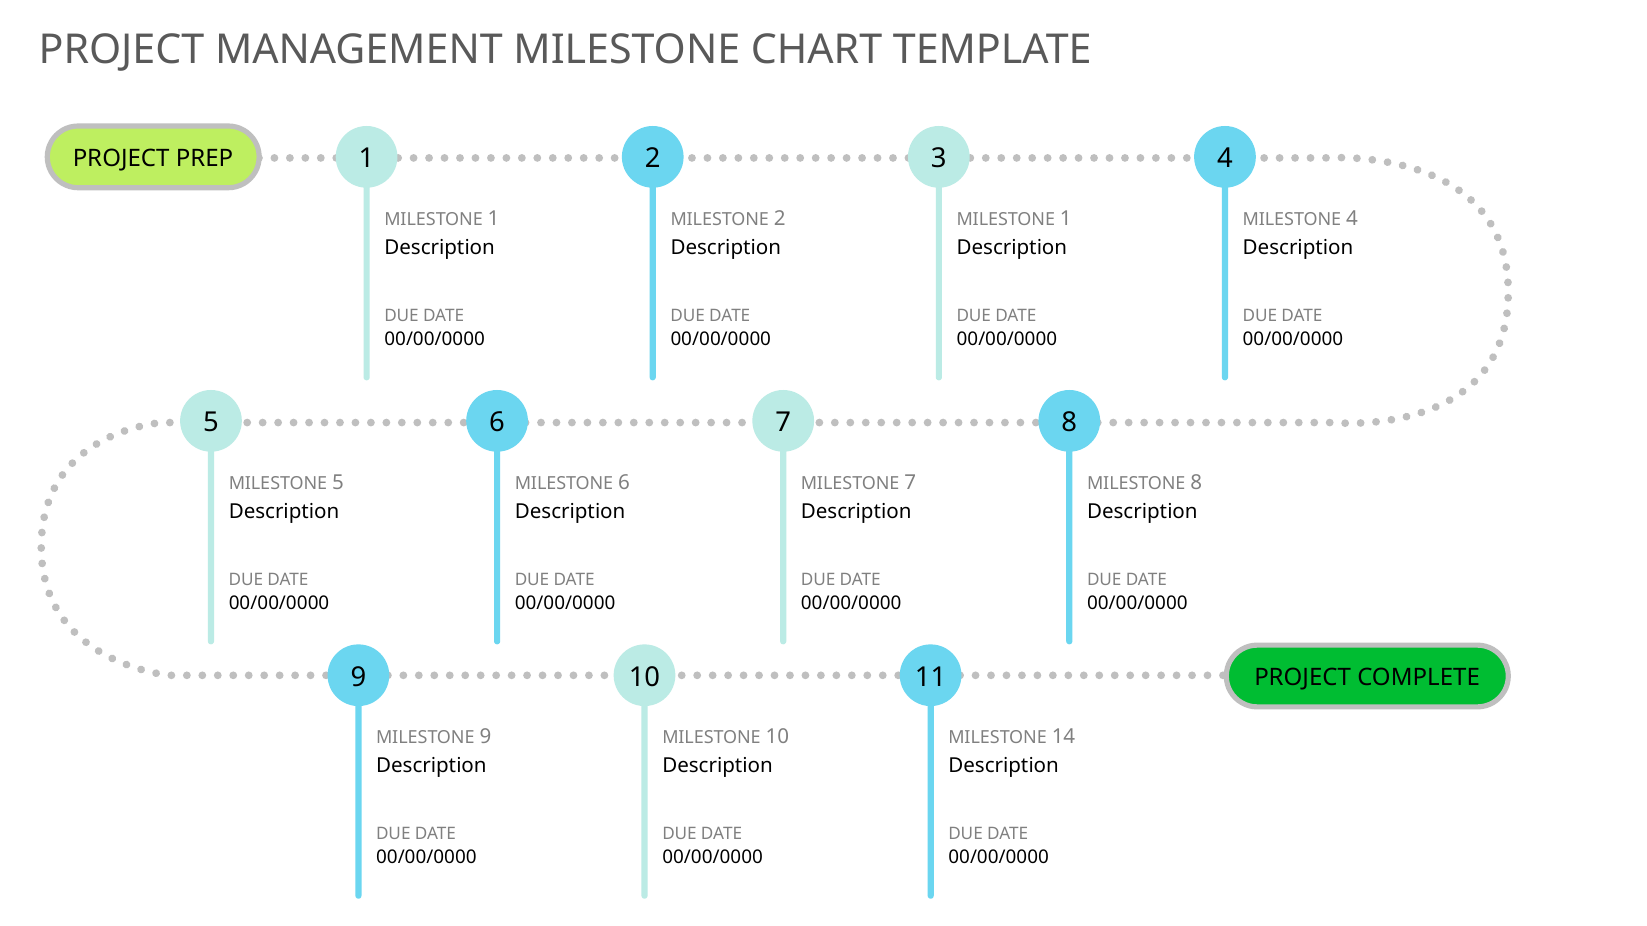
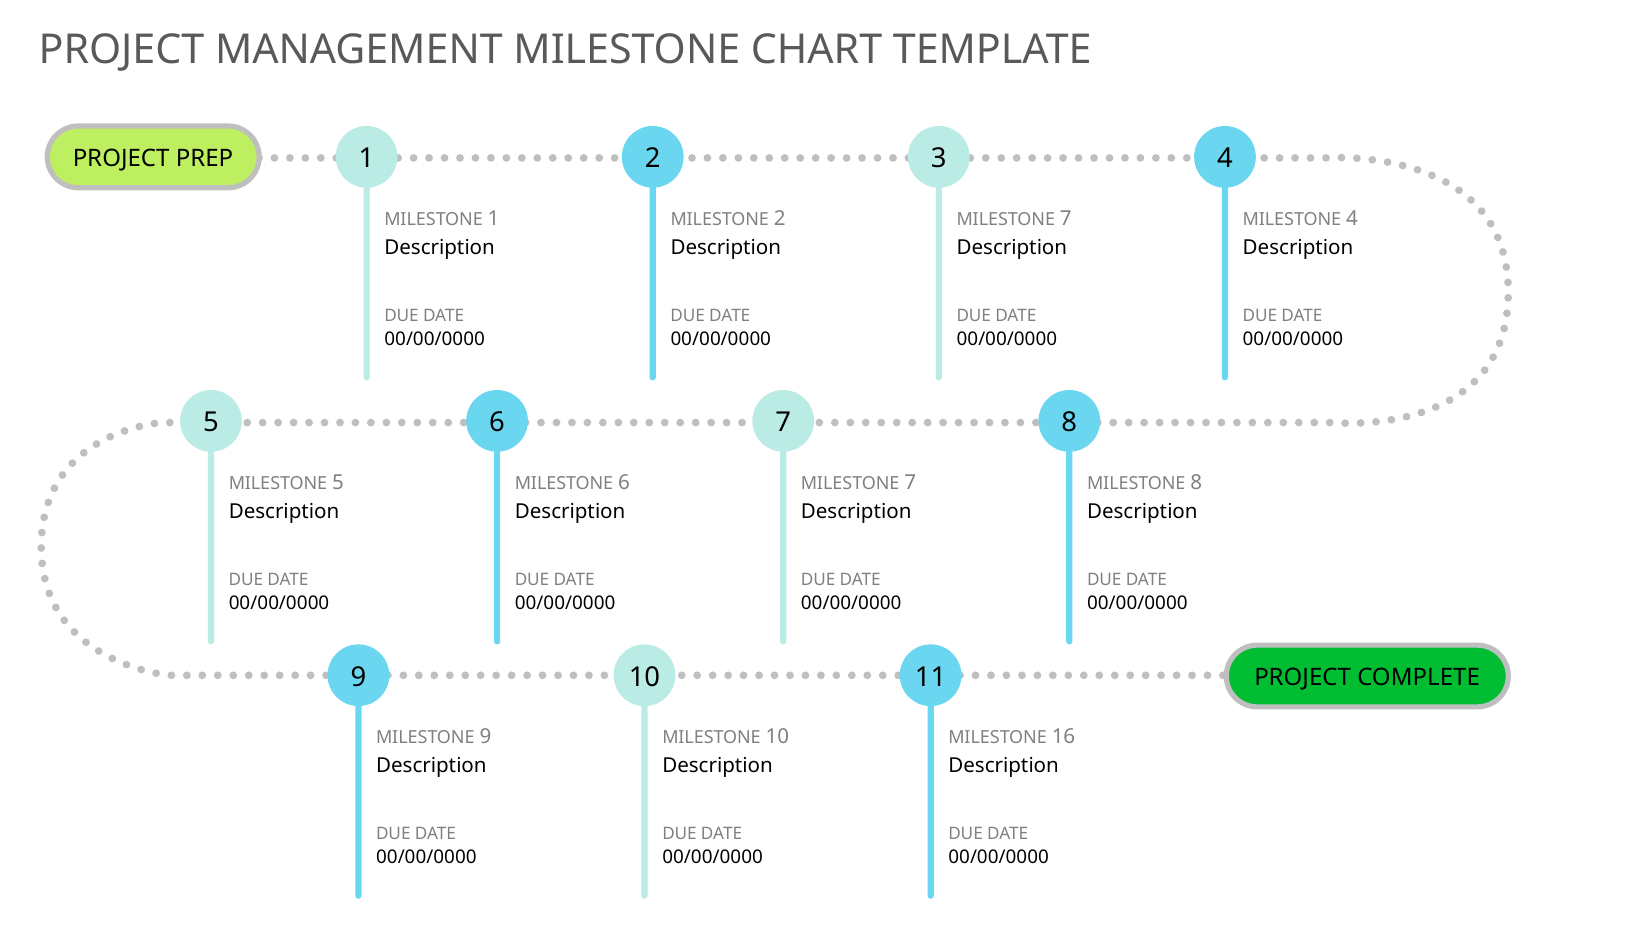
1: 1 -> 7 (1066, 218)
14: 14 -> 16 (1064, 737)
